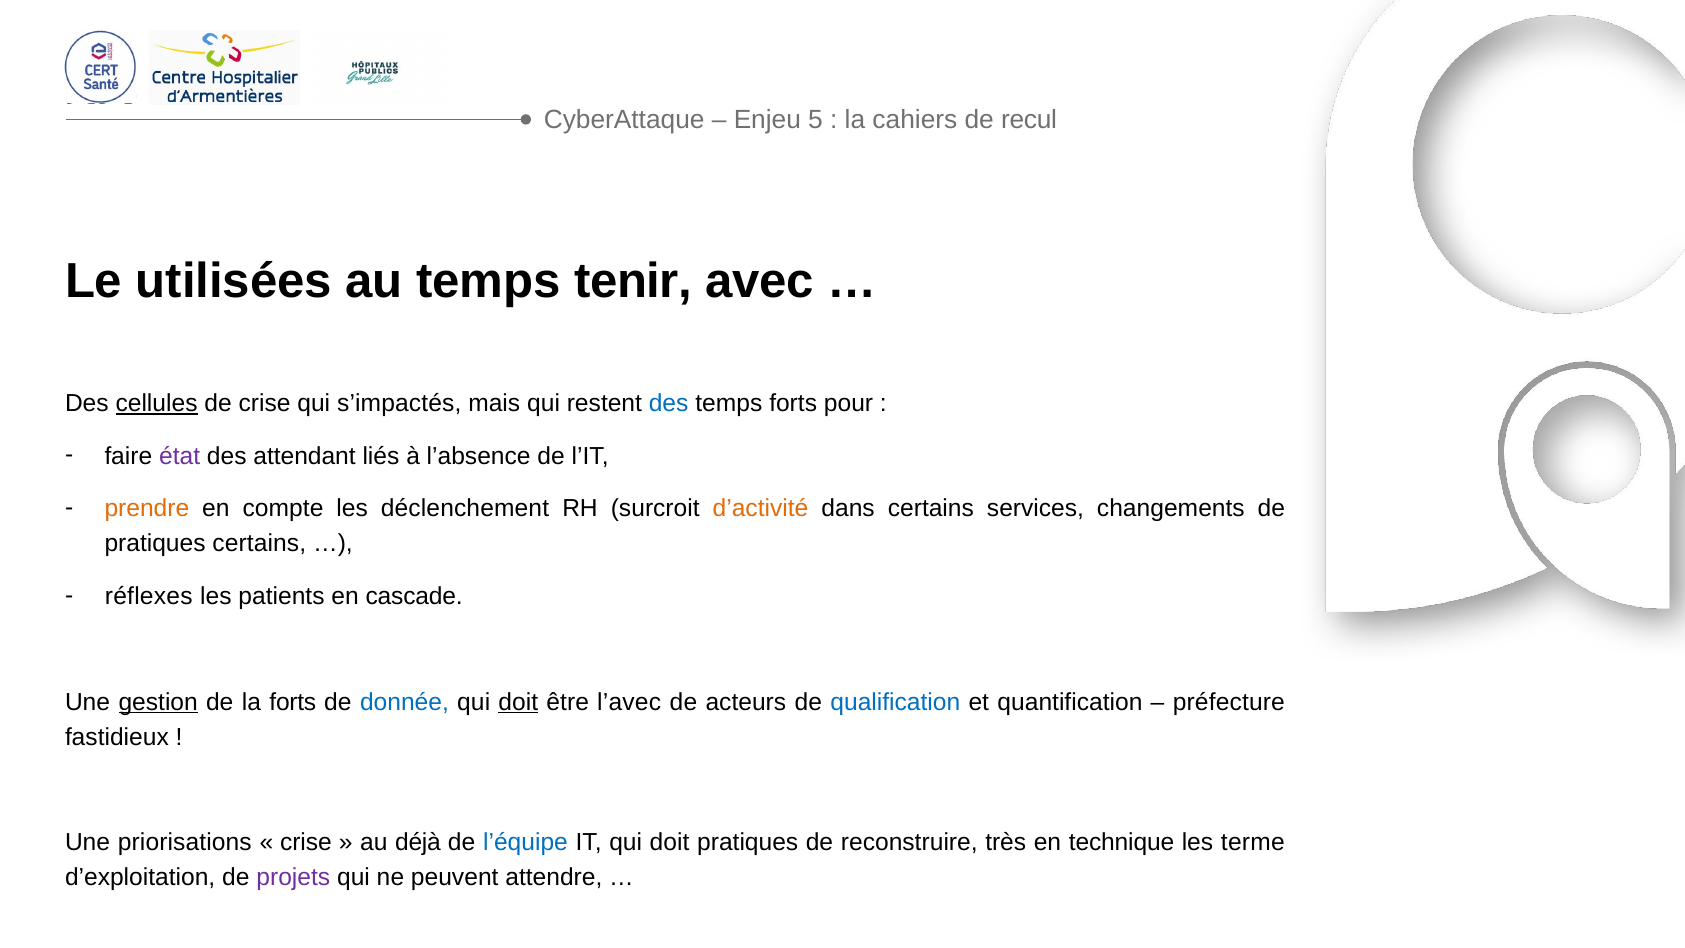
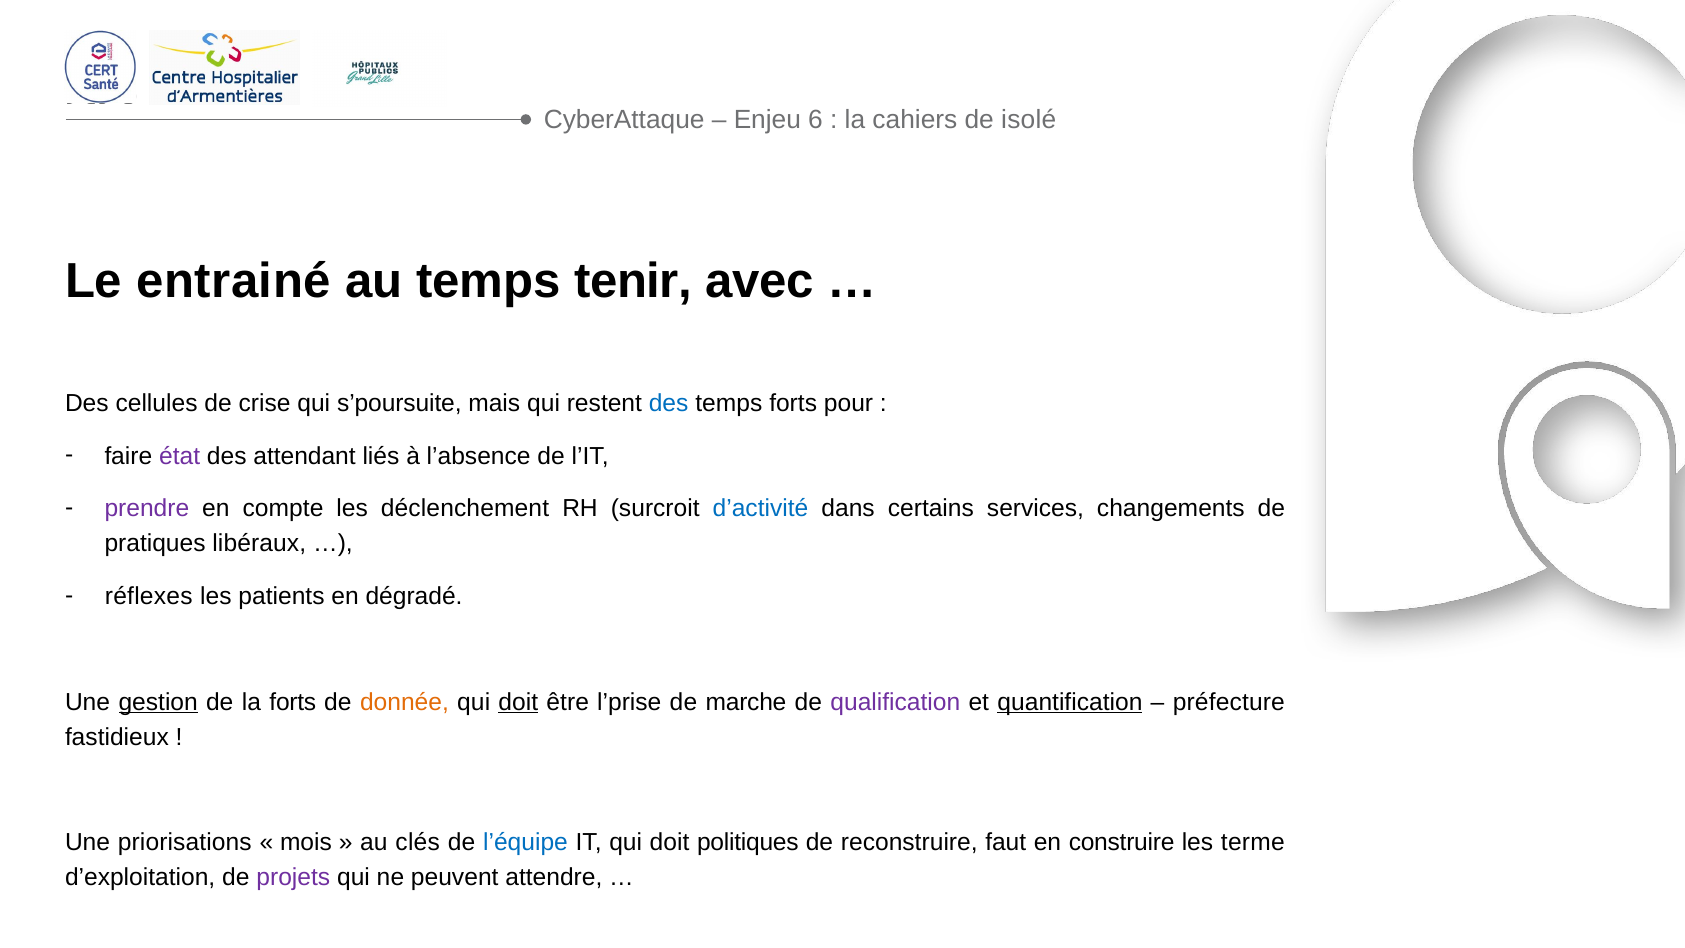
5: 5 -> 6 (815, 119)
recul: recul -> isolé (1029, 119)
utilisées: utilisées -> entrainé (234, 282)
cellules underline: present -> none (157, 403)
s’impactés: s’impactés -> s’poursuite (399, 403)
prendre colour: orange -> purple (147, 509)
d’activité colour: orange -> blue (760, 509)
pratiques certains: certains -> libéraux (259, 544)
cascade: cascade -> dégradé (414, 596)
donnée colour: blue -> orange (404, 702)
l’avec: l’avec -> l’prise (629, 702)
acteurs: acteurs -> marche (746, 702)
qualification colour: blue -> purple (895, 702)
quantification underline: none -> present (1070, 702)
crise: crise -> mois (306, 842)
déjà: déjà -> clés (418, 842)
doit pratiques: pratiques -> politiques (748, 842)
très: très -> faut (1006, 842)
technique: technique -> construire (1122, 842)
